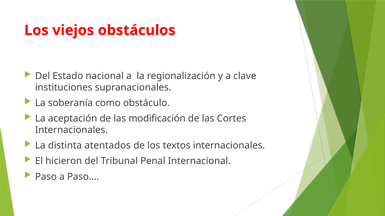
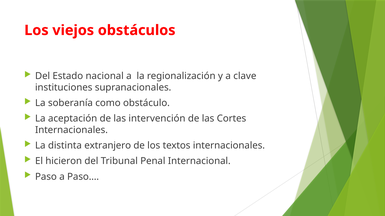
modificación: modificación -> intervención (157, 119)
atentados: atentados -> extranjero (108, 146)
